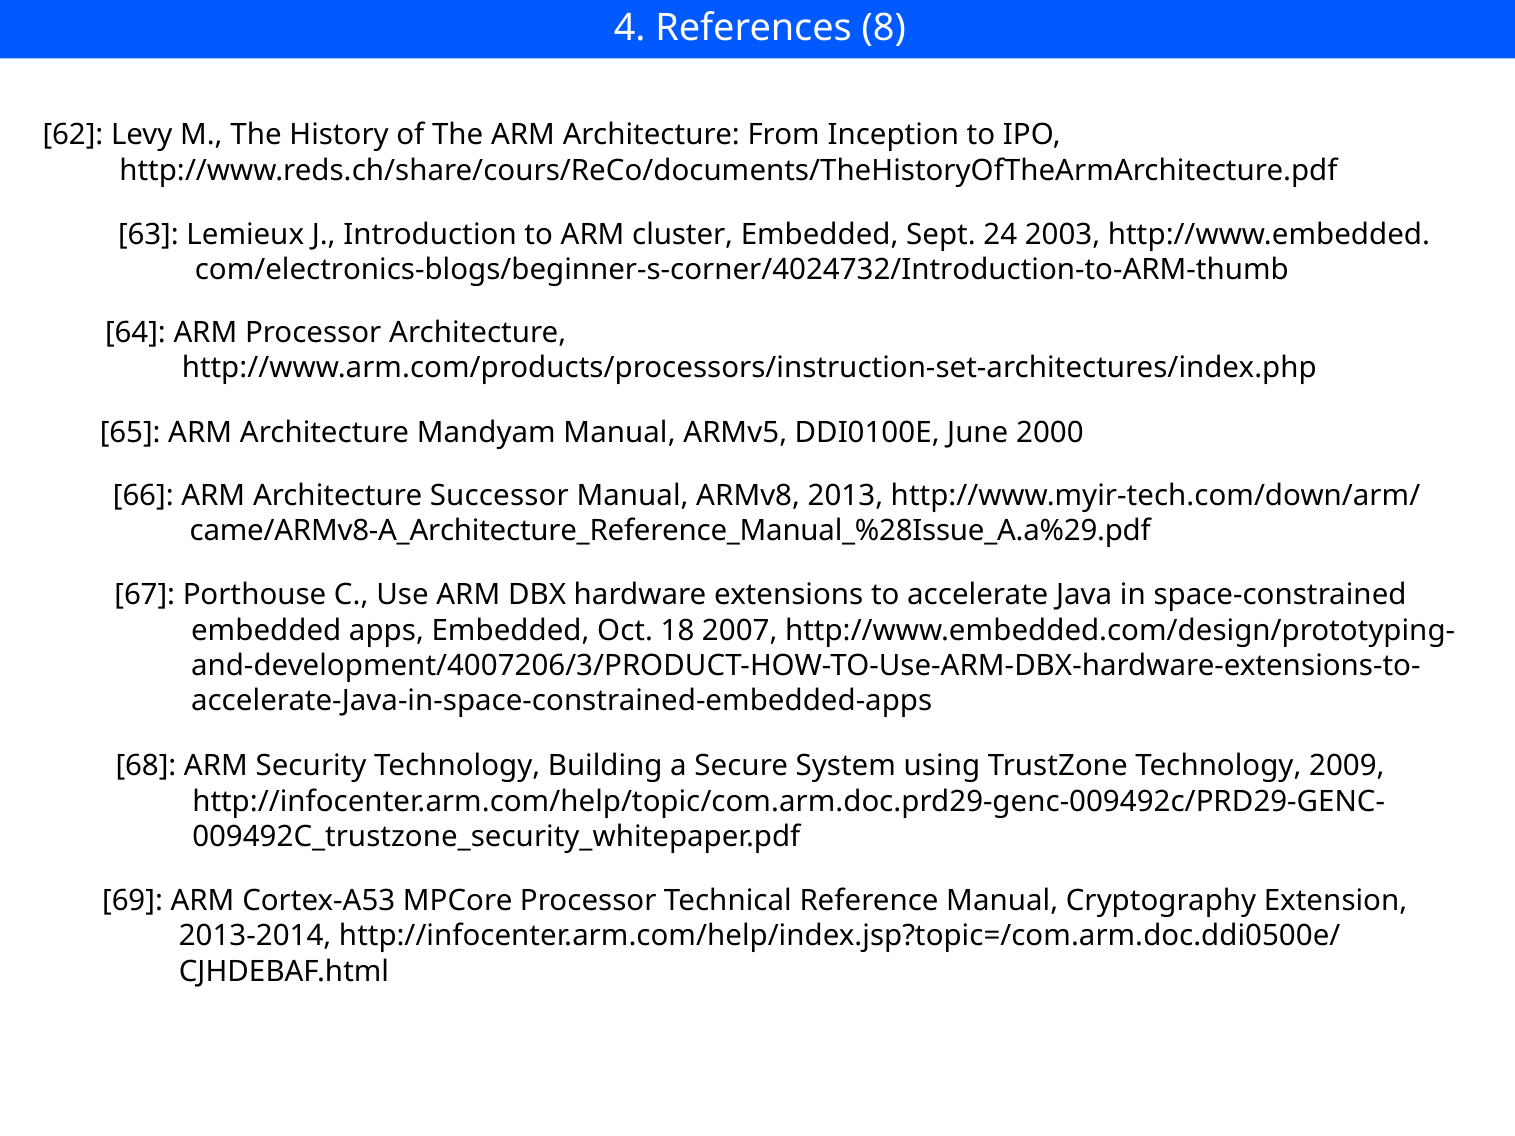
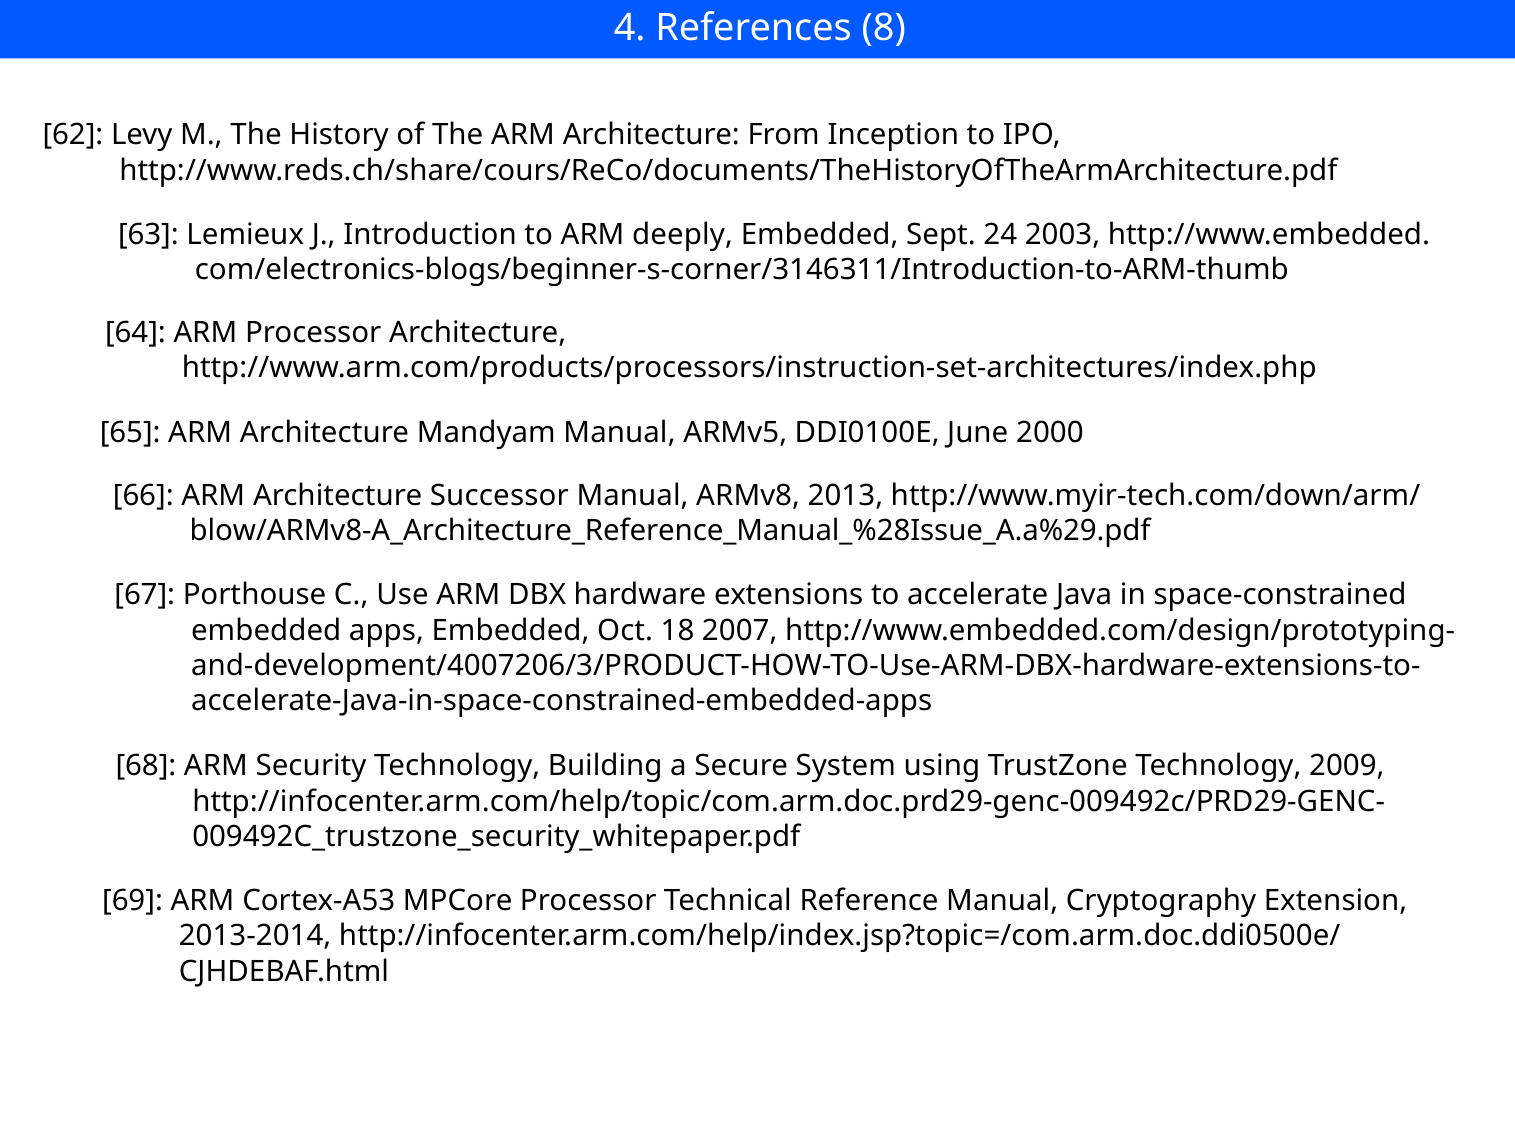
cluster: cluster -> deeply (683, 235)
com/electronics-blogs/beginner-s-corner/4024732/Introduction-to-ARM-thumb: com/electronics-blogs/beginner-s-corner/4024732/Introduction-to-ARM-thumb -> com/electronics-blogs/beginner-s-corner/3146311/Introduction-to-ARM-thumb (742, 270)
came/ARMv8-A_Architecture_Reference_Manual_%28Issue_A.a%29.pdf: came/ARMv8-A_Architecture_Reference_Manual_%28Issue_A.a%29.pdf -> blow/ARMv8-A_Architecture_Reference_Manual_%28Issue_A.a%29.pdf (670, 531)
